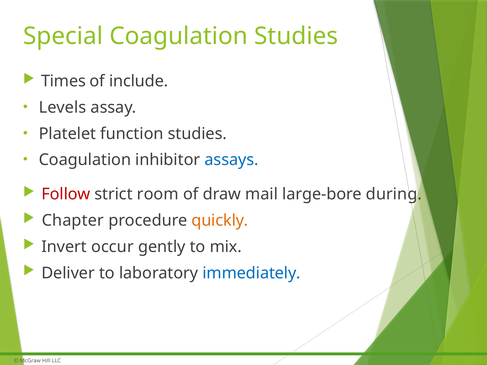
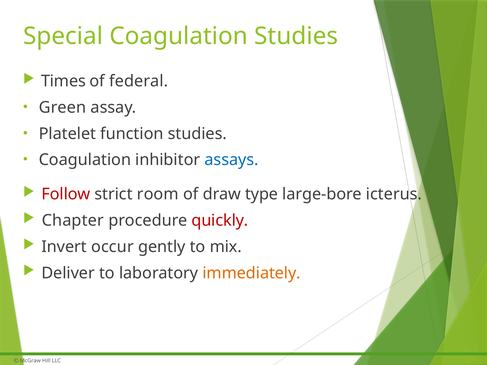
include: include -> federal (139, 81)
Levels: Levels -> Green (62, 108)
mail: mail -> type (262, 194)
during: during -> icterus (394, 194)
quickly colour: orange -> red (220, 221)
immediately colour: blue -> orange (252, 273)
